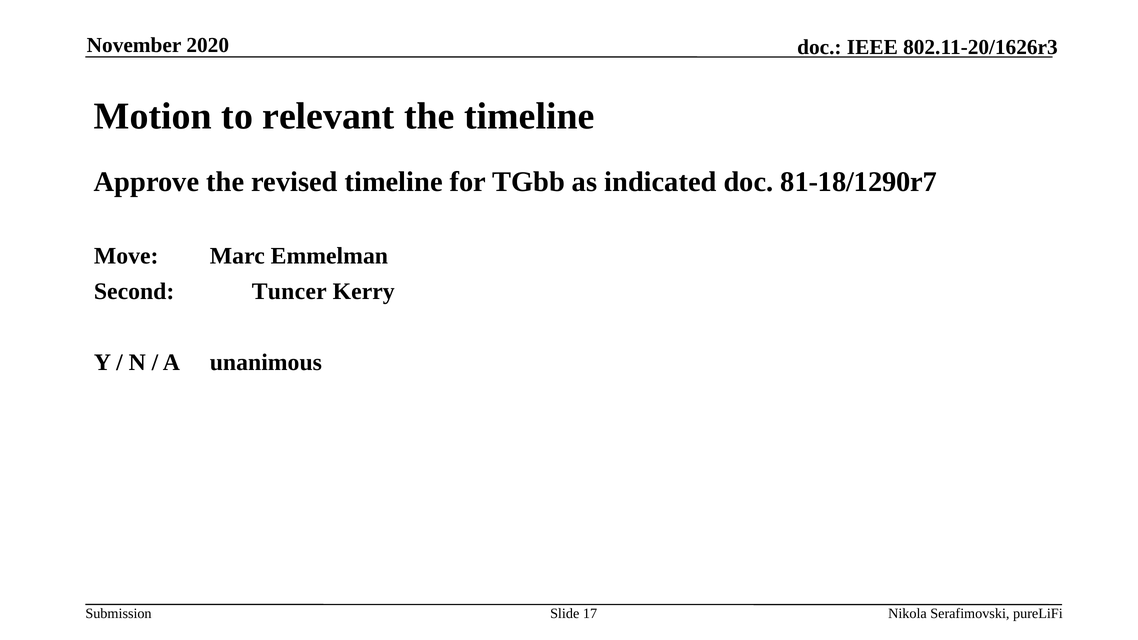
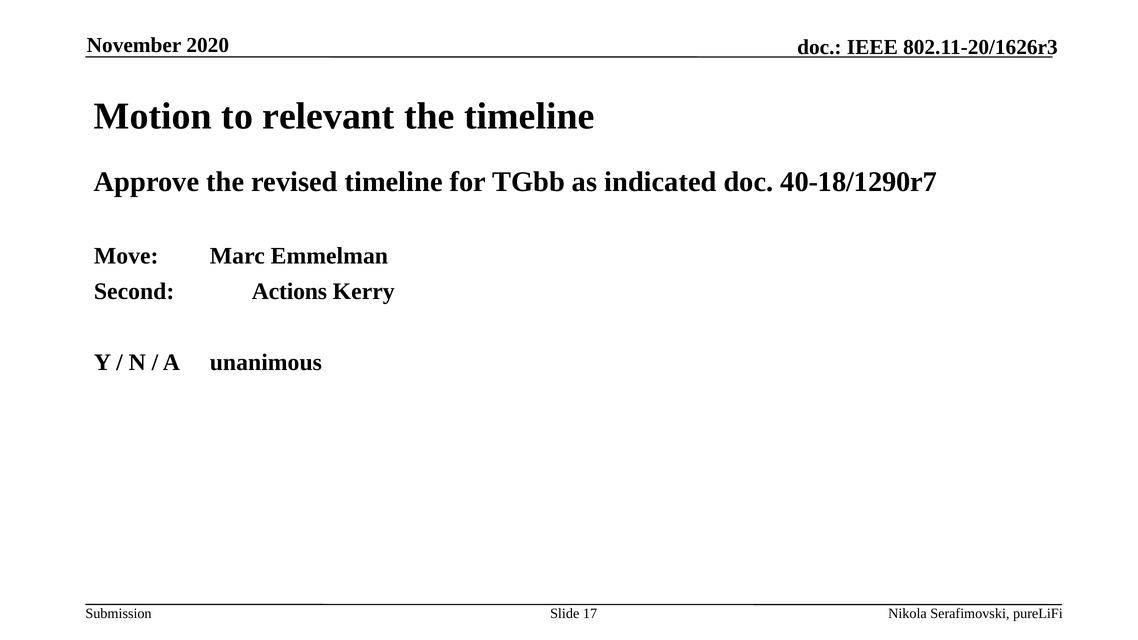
81-18/1290r7: 81-18/1290r7 -> 40-18/1290r7 (859, 182)
Tuncer: Tuncer -> Actions (289, 291)
